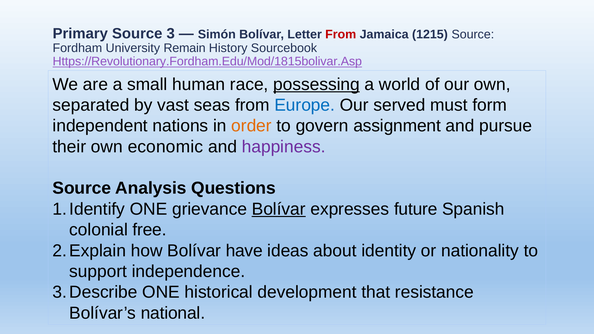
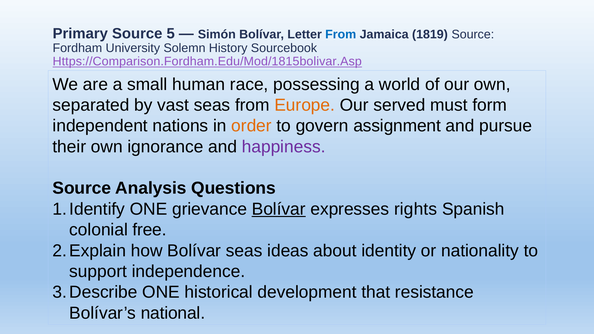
3: 3 -> 5 (171, 33)
From colour: red -> blue (341, 34)
1215: 1215 -> 1819 (430, 34)
Remain: Remain -> Solemn (185, 48)
Https://Revolutionary.Fordham.Edu/Mod/1815bolivar.Asp: Https://Revolutionary.Fordham.Edu/Mod/1815bolivar.Asp -> Https://Comparison.Fordham.Edu/Mod/1815bolivar.Asp (207, 62)
possessing underline: present -> none (316, 84)
Europe colour: blue -> orange (305, 105)
economic: economic -> ignorance (165, 147)
future: future -> rights (416, 209)
Bolívar have: have -> seas (244, 251)
